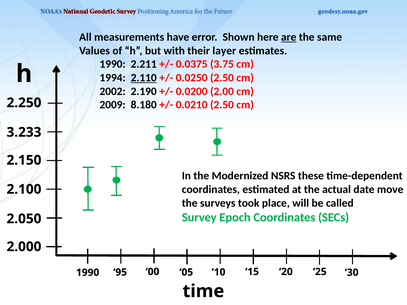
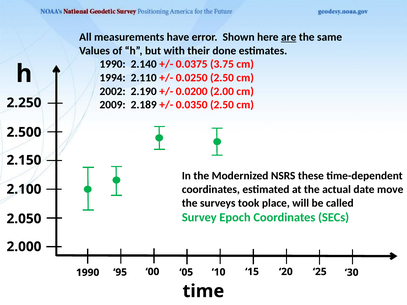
layer: layer -> done (224, 51)
2.211: 2.211 -> 2.140 (144, 64)
2.110 underline: present -> none (144, 78)
8.180: 8.180 -> 2.189 (144, 105)
0.0210: 0.0210 -> 0.0350 (192, 105)
3.233: 3.233 -> 2.500 (24, 132)
